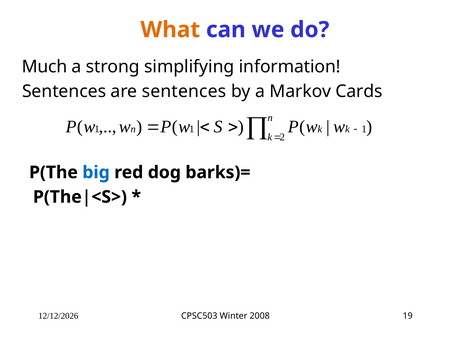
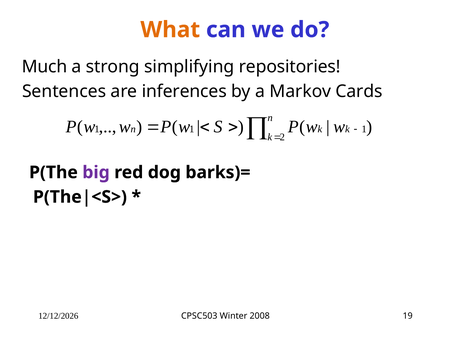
information: information -> repositories (290, 67)
are sentences: sentences -> inferences (184, 91)
big colour: blue -> purple (96, 173)
